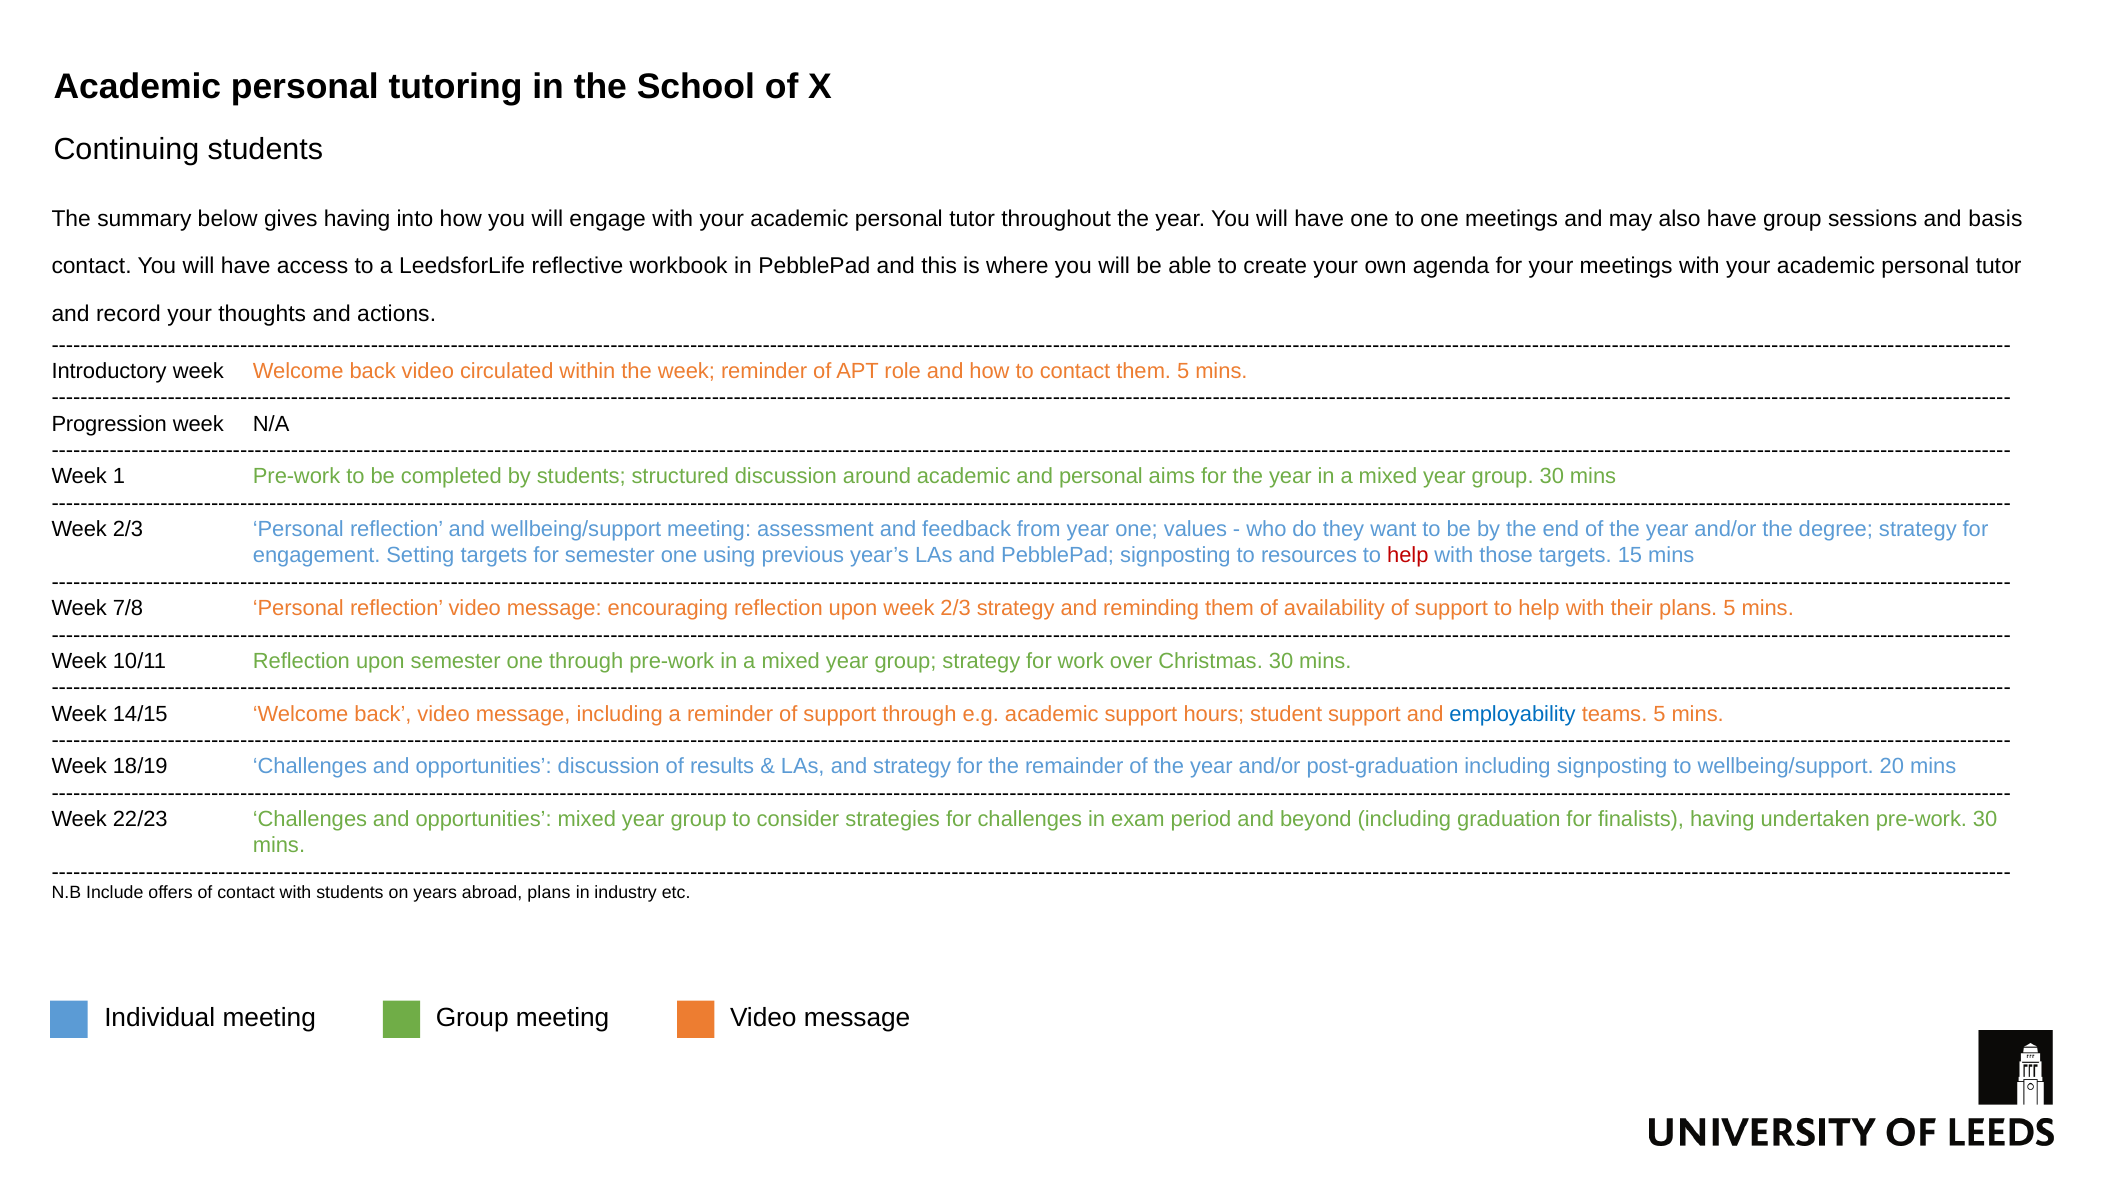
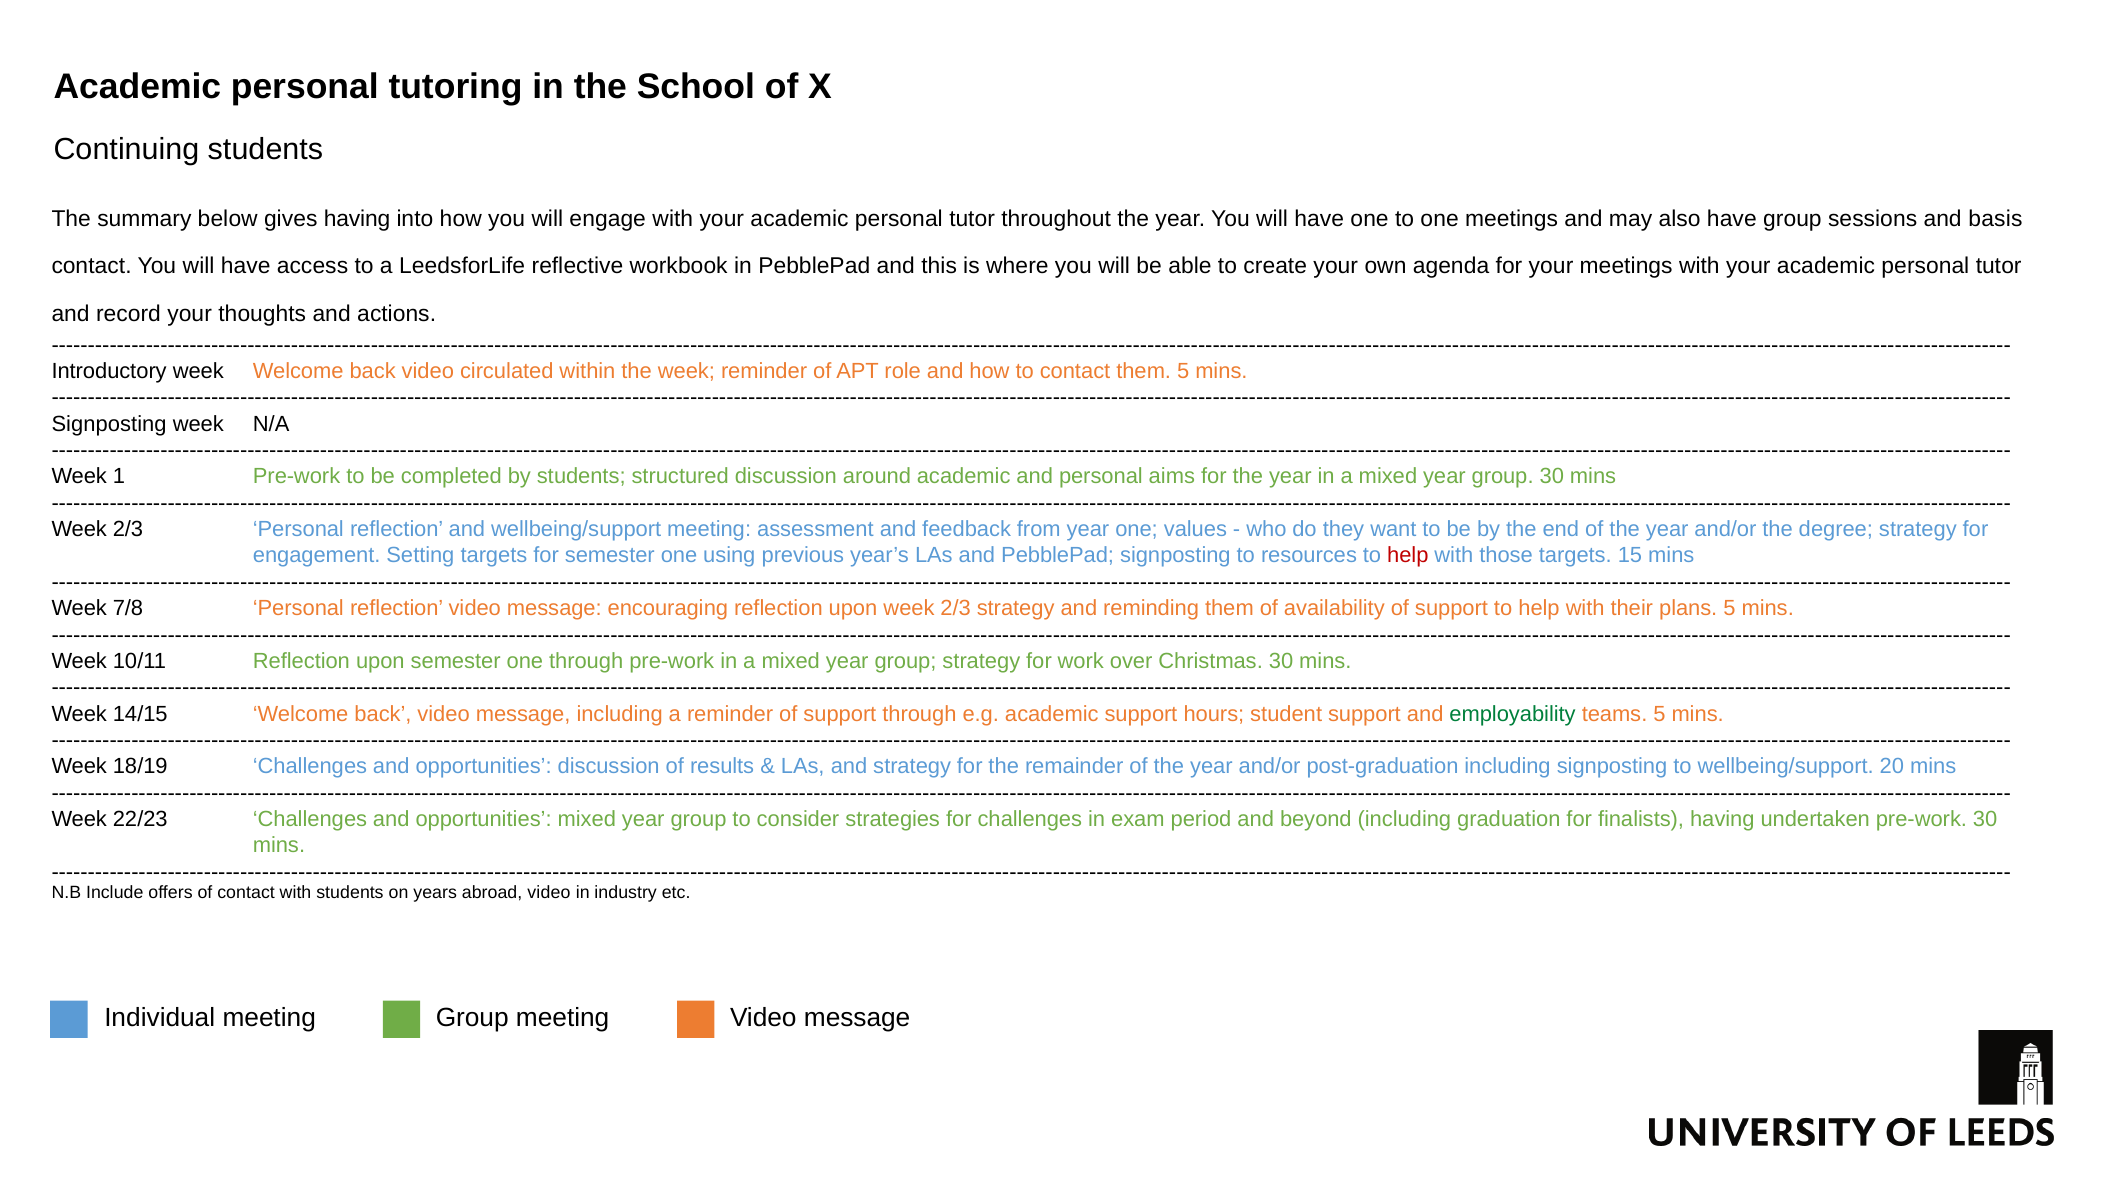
Progression: Progression -> Signposting (109, 424)
employability colour: blue -> green (1513, 714)
abroad plans: plans -> video (549, 893)
